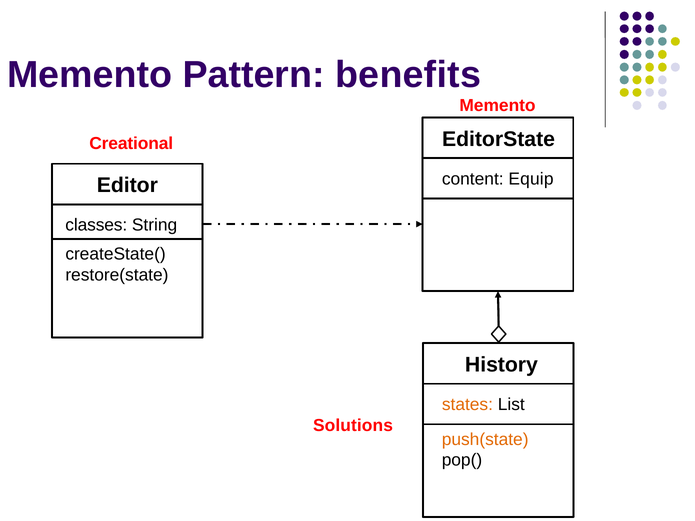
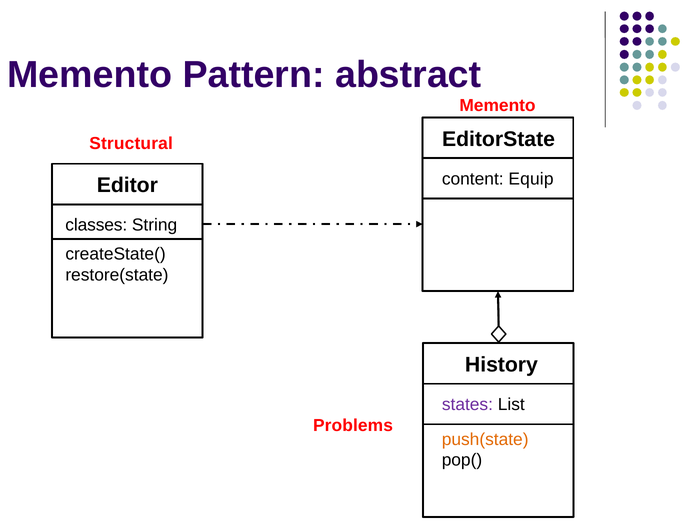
benefits: benefits -> abstract (408, 75)
Creational: Creational -> Structural (131, 143)
states colour: orange -> purple (467, 405)
Solutions: Solutions -> Problems (353, 425)
